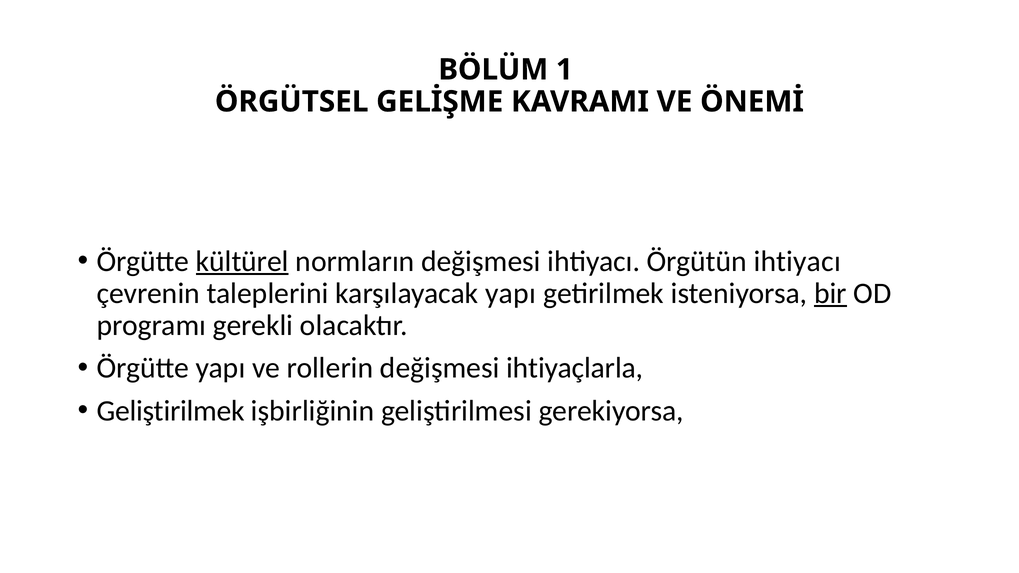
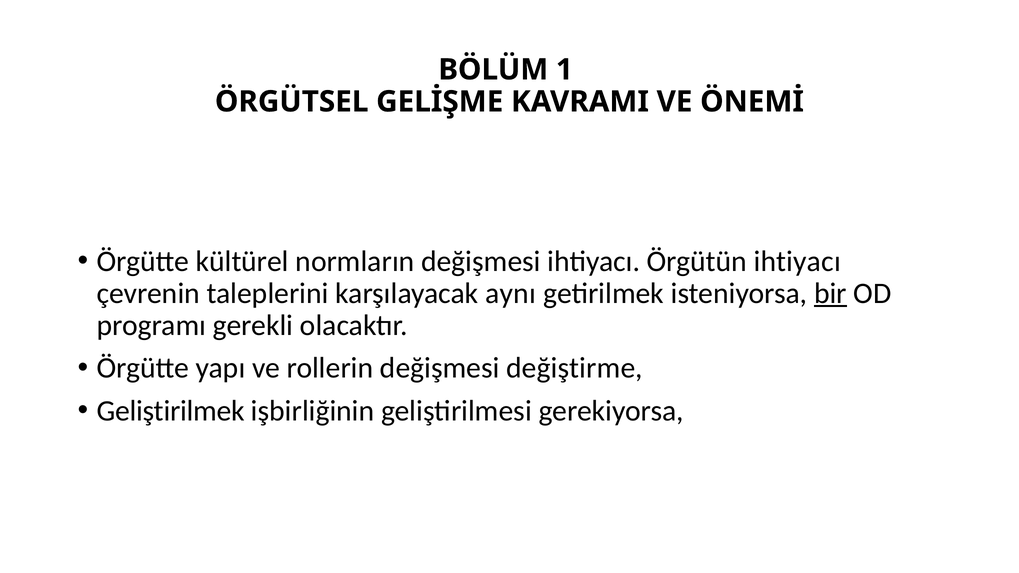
kültürel underline: present -> none (242, 261)
karşılayacak yapı: yapı -> aynı (511, 293)
ihtiyaçlarla: ihtiyaçlarla -> değiştirme (575, 368)
